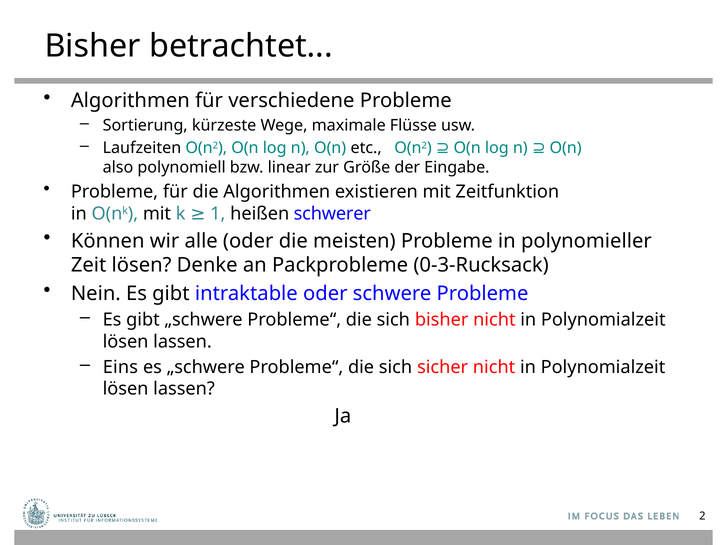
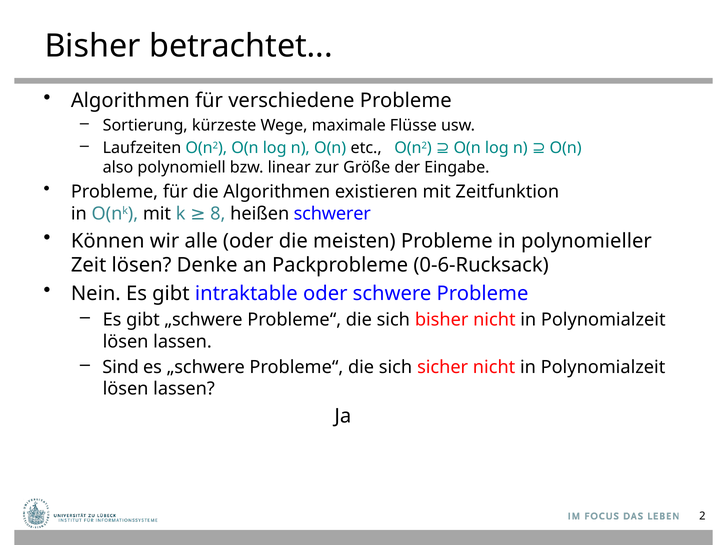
1: 1 -> 8 (218, 214)
0-3-Rucksack: 0-3-Rucksack -> 0-6-Rucksack (481, 265)
Eins: Eins -> Sind (121, 367)
